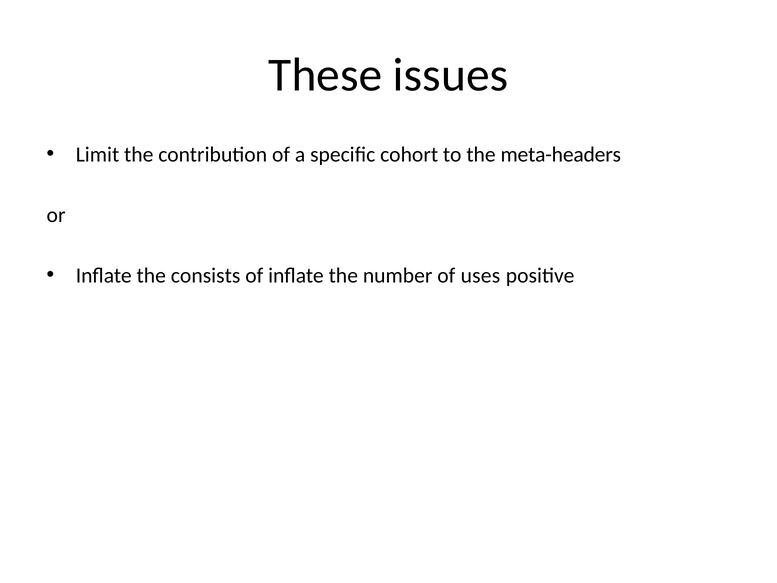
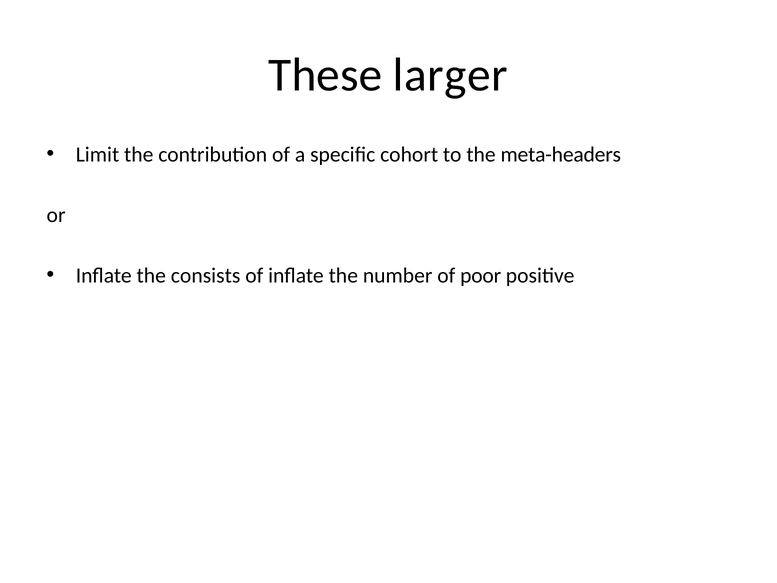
issues: issues -> larger (450, 75)
uses: uses -> poor (481, 275)
